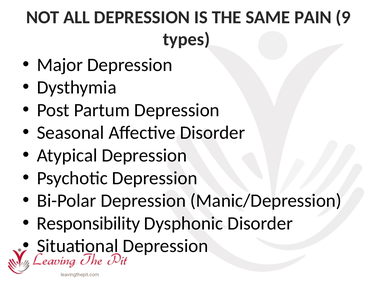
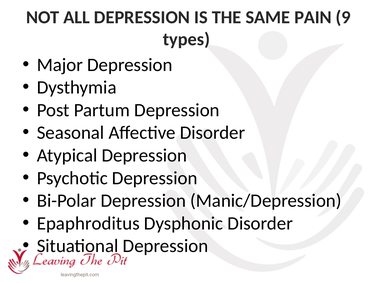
Responsibility: Responsibility -> Epaphroditus (88, 223)
